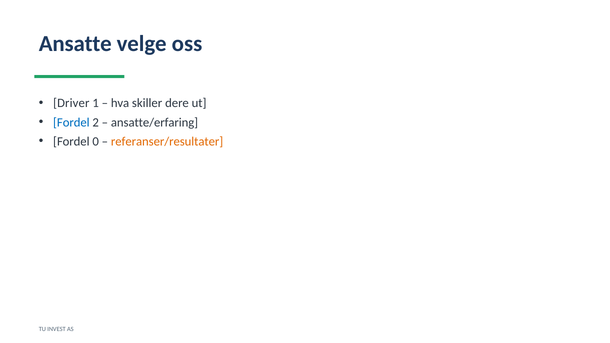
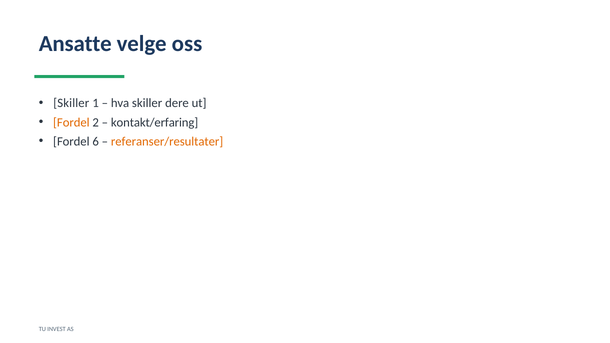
Driver: Driver -> Skiller (71, 103)
Fordel colour: blue -> orange (71, 122)
ansatte/erfaring: ansatte/erfaring -> kontakt/erfaring (155, 122)
0: 0 -> 6 (96, 141)
